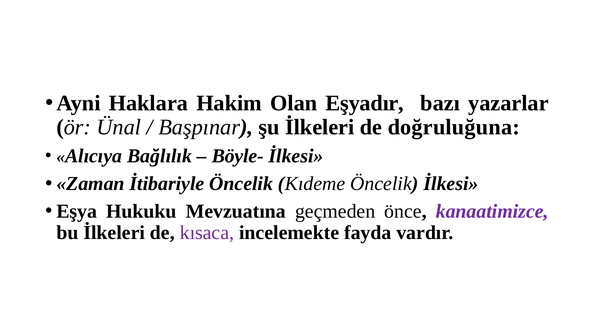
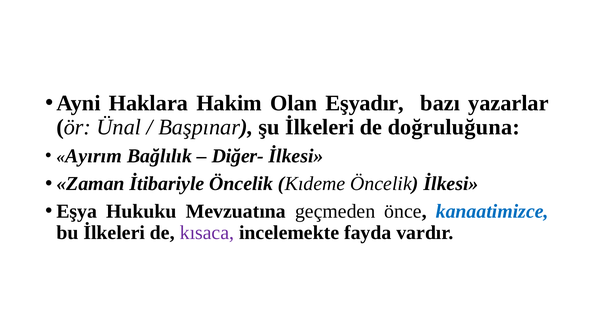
Alıcıya: Alıcıya -> Ayırım (94, 156)
Böyle-: Böyle- -> Diğer- (238, 156)
kanaatimizce colour: purple -> blue (492, 211)
